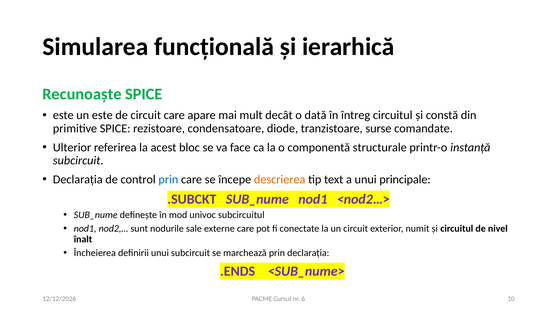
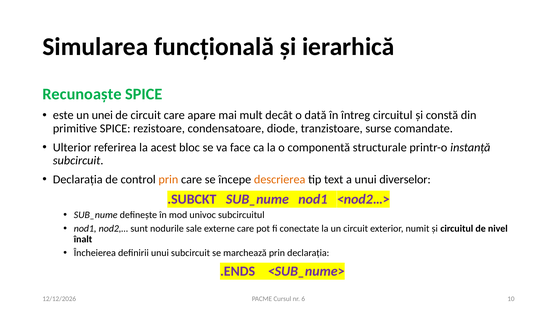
un este: este -> unei (102, 115)
prin colour: blue -> orange (168, 180)
principale: principale -> diverselor (405, 180)
